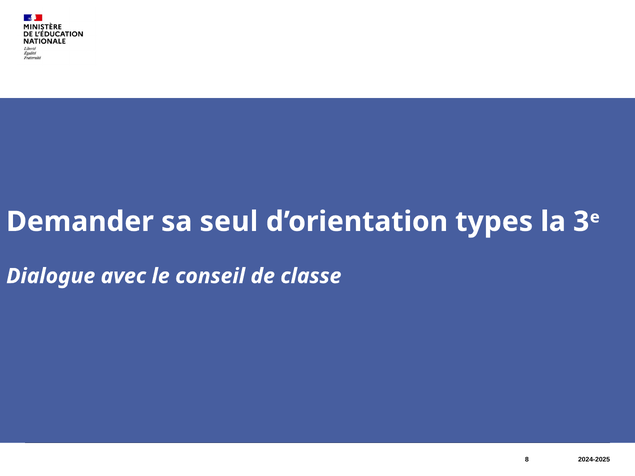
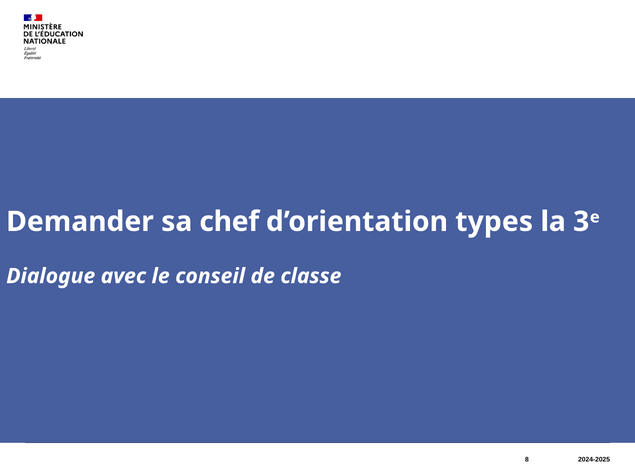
seul: seul -> chef (229, 222)
